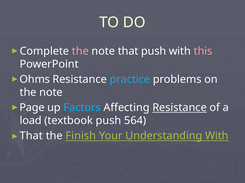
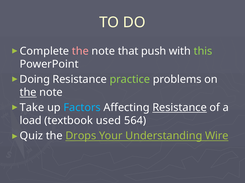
this colour: pink -> light green (203, 51)
Ohms: Ohms -> Doing (35, 80)
practice colour: light blue -> light green (130, 80)
the underline: none -> present (28, 93)
Page: Page -> Take (32, 108)
textbook push: push -> used (108, 121)
That: That -> Quiz (31, 136)
Finish: Finish -> Drops (81, 136)
Understanding With: With -> Wire (217, 136)
